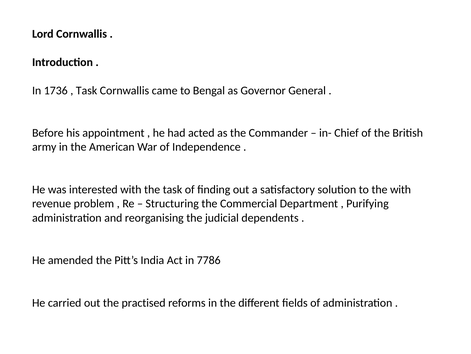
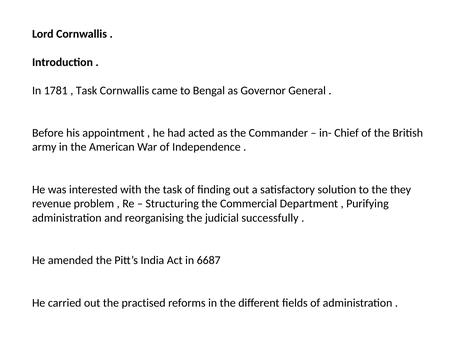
1736: 1736 -> 1781 (56, 90)
the with: with -> they (401, 189)
dependents: dependents -> successfully (270, 217)
7786: 7786 -> 6687 (209, 260)
